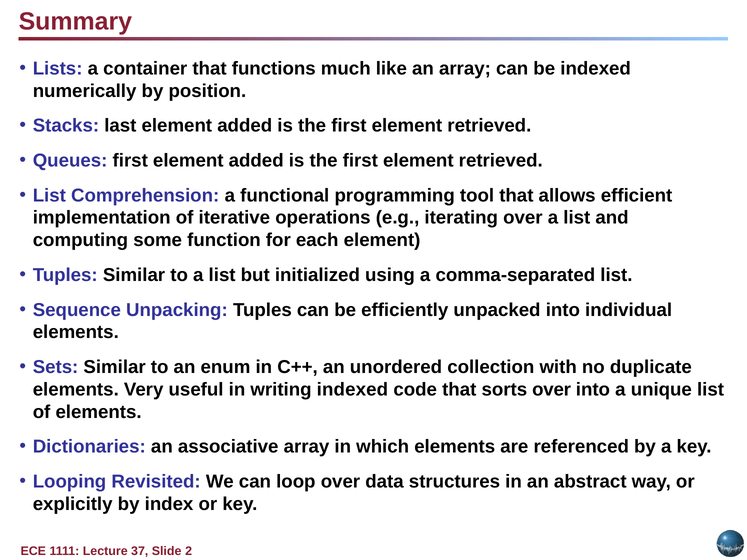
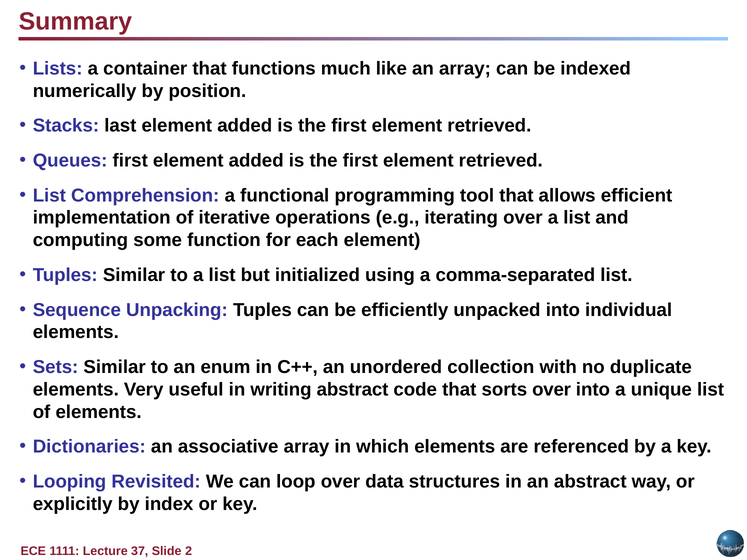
writing indexed: indexed -> abstract (353, 390)
